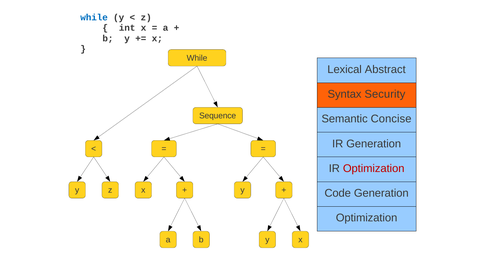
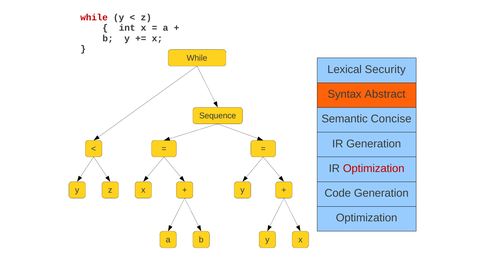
while colour: blue -> red (94, 18)
Abstract: Abstract -> Security (385, 69)
Security: Security -> Abstract (385, 94)
